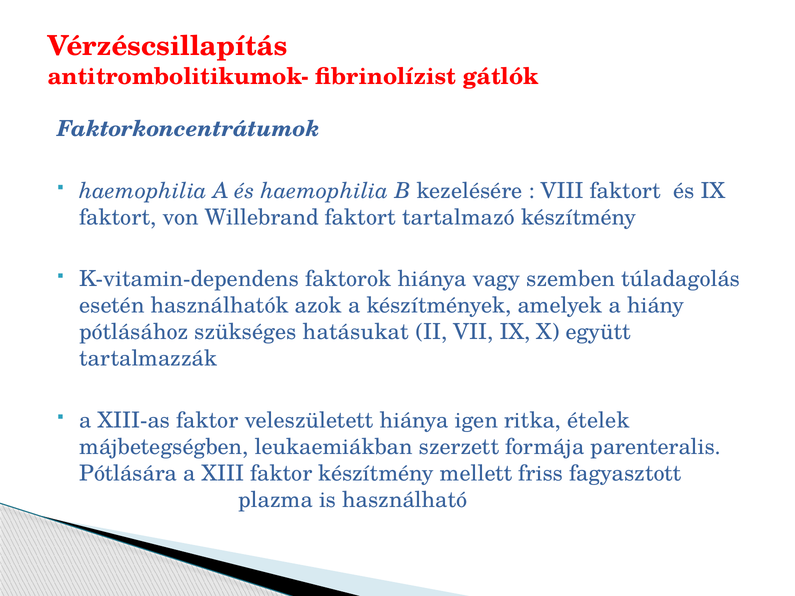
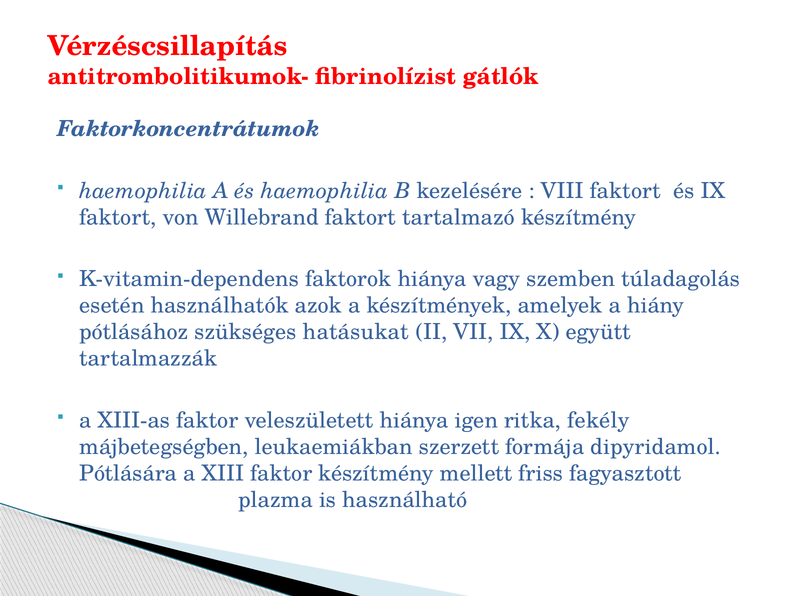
ételek: ételek -> fekély (598, 421)
parenteralis: parenteralis -> dipyridamol (656, 447)
